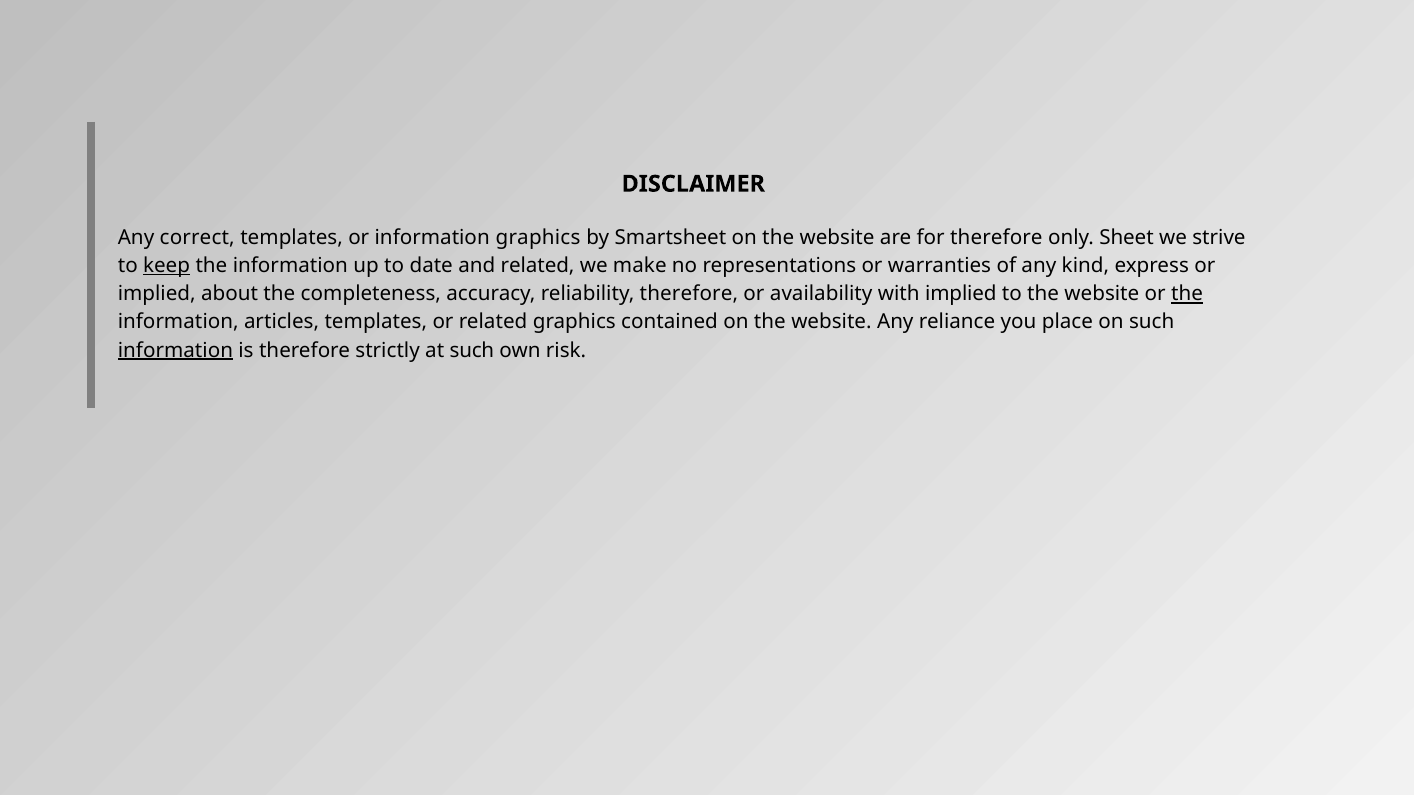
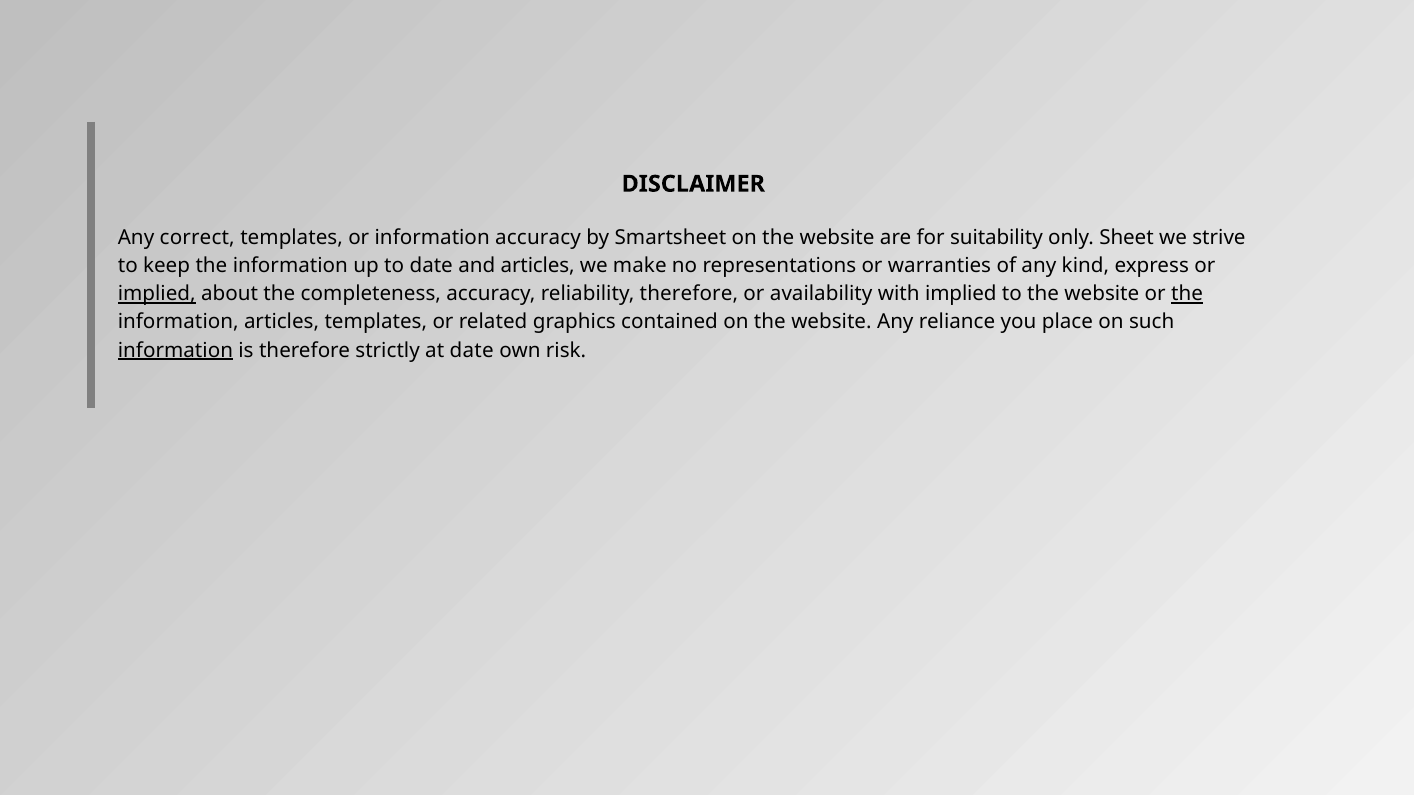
information graphics: graphics -> accuracy (538, 238)
for therefore: therefore -> suitability (996, 238)
keep underline: present -> none (167, 266)
and related: related -> articles (538, 266)
implied underline: none -> present (157, 294)
at such: such -> date (472, 350)
